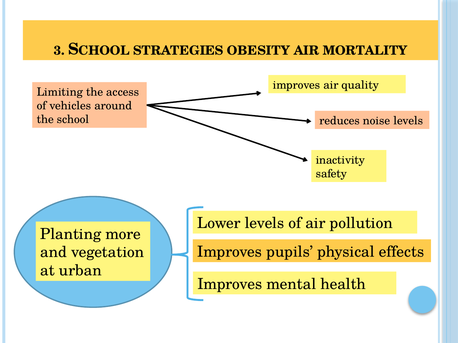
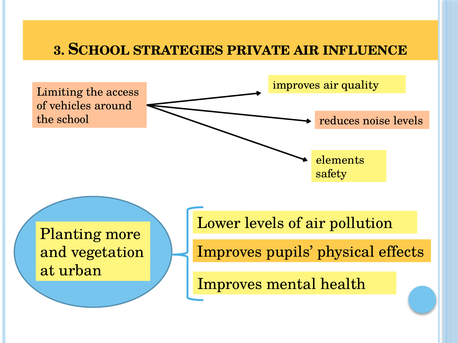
OBESITY: OBESITY -> PRIVATE (259, 51)
MORTALITY: MORTALITY -> INFLUENCE (365, 51)
inactivity: inactivity -> elements (340, 160)
